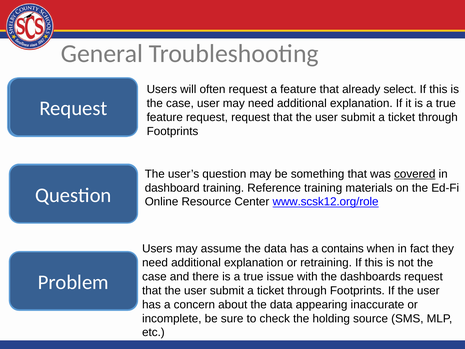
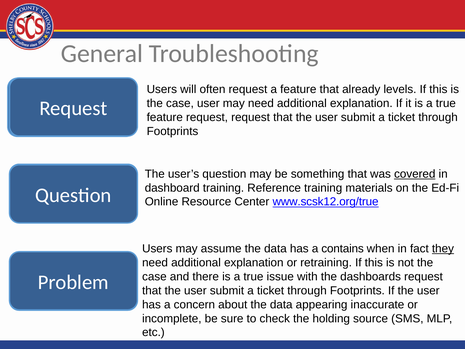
select: select -> levels (400, 89)
www.scsk12.org/role: www.scsk12.org/role -> www.scsk12.org/true (326, 202)
they underline: none -> present (443, 249)
